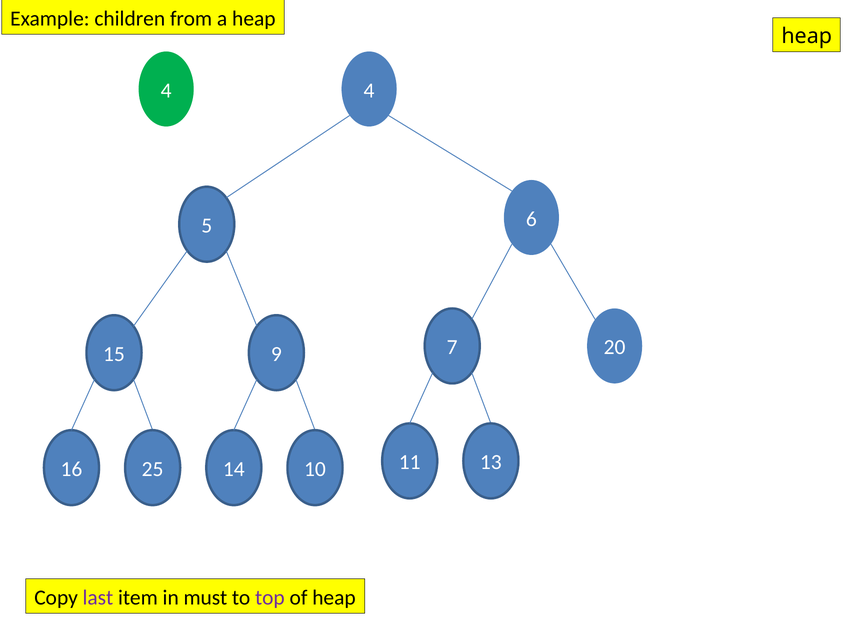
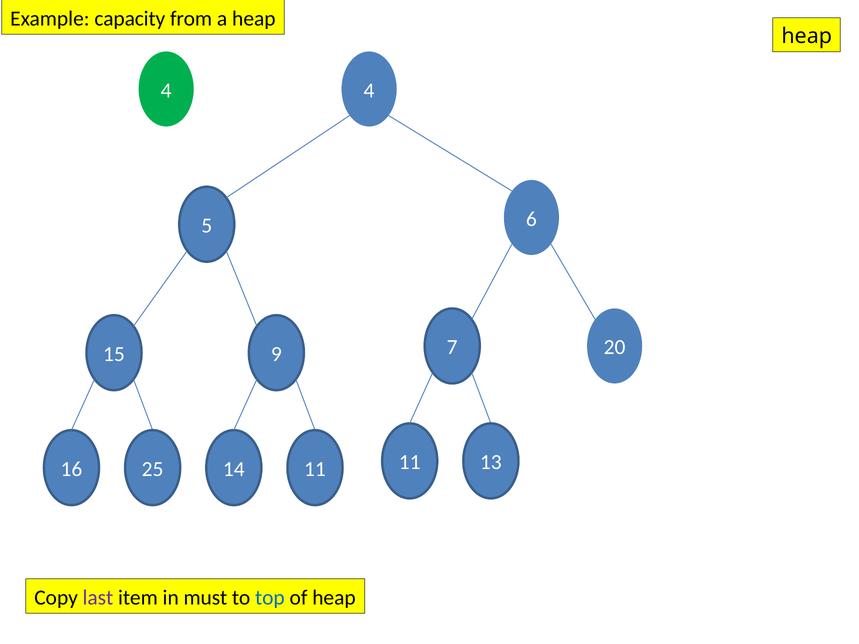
children: children -> capacity (130, 19)
14 10: 10 -> 11 (315, 469)
top colour: purple -> blue (270, 598)
